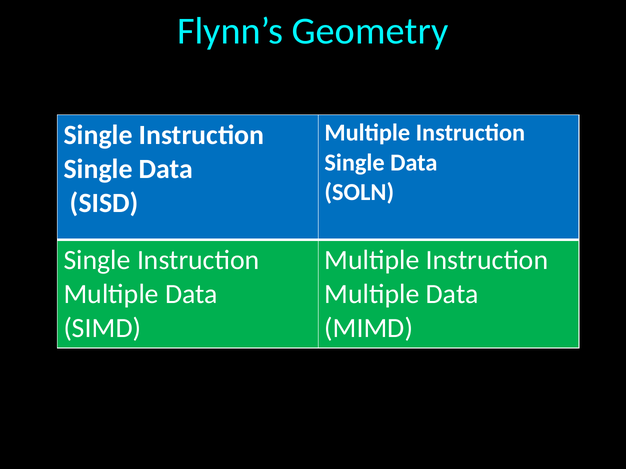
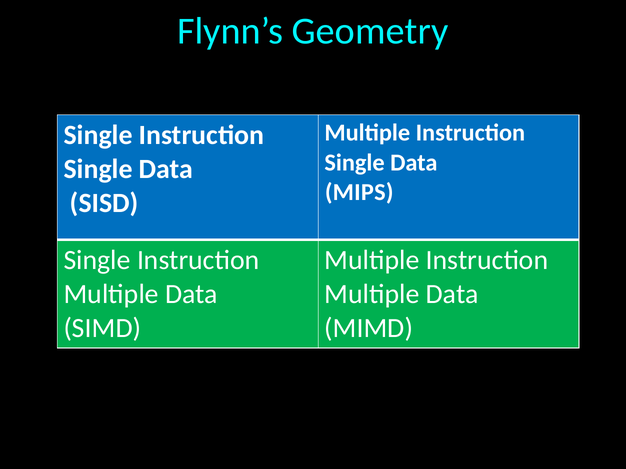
SOLN: SOLN -> MIPS (359, 193)
